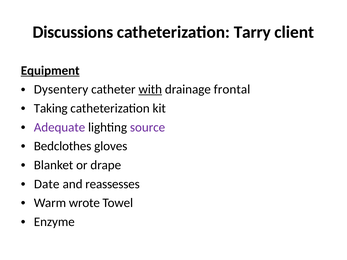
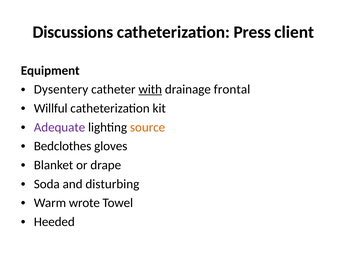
Tarry: Tarry -> Press (252, 32)
Equipment underline: present -> none (50, 71)
Taking: Taking -> Willful (51, 108)
source colour: purple -> orange (148, 127)
Date: Date -> Soda (47, 184)
reassesses: reassesses -> disturbing (112, 184)
Enzyme: Enzyme -> Heeded (54, 222)
